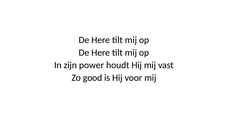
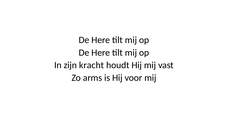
power: power -> kracht (92, 65)
good: good -> arms (93, 78)
